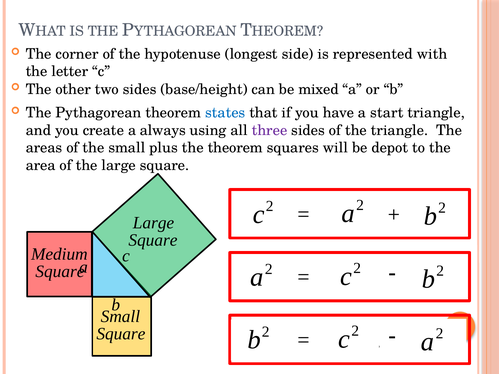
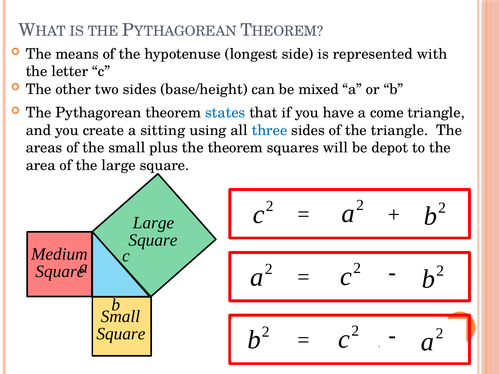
corner: corner -> means (77, 54)
start: start -> come (387, 113)
always: always -> sitting (163, 130)
three colour: purple -> blue (270, 130)
